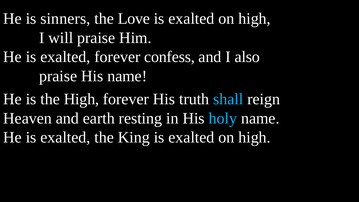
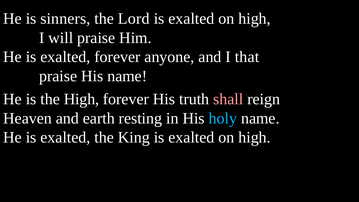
Love: Love -> Lord (134, 19)
confess: confess -> anyone (169, 57)
also: also -> that (247, 57)
shall colour: light blue -> pink (228, 99)
